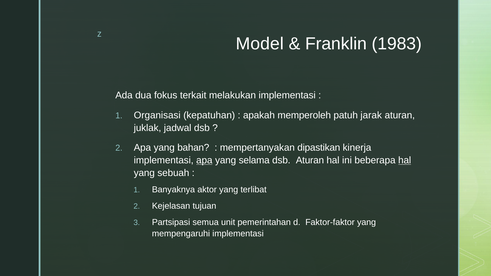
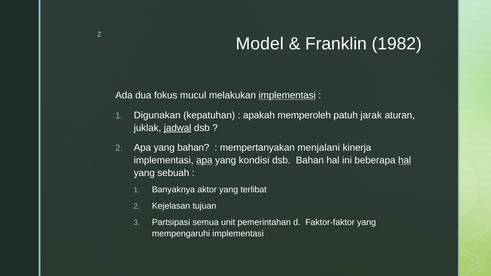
1983: 1983 -> 1982 (397, 44)
terkait: terkait -> mucul (193, 95)
implementasi underline: none -> present (287, 95)
Organisasi: Organisasi -> Digunakan (157, 115)
jadwal underline: none -> present (178, 128)
dipastikan: dipastikan -> menjalani (319, 148)
selama: selama -> kondisi (254, 160)
dsb Aturan: Aturan -> Bahan (310, 160)
